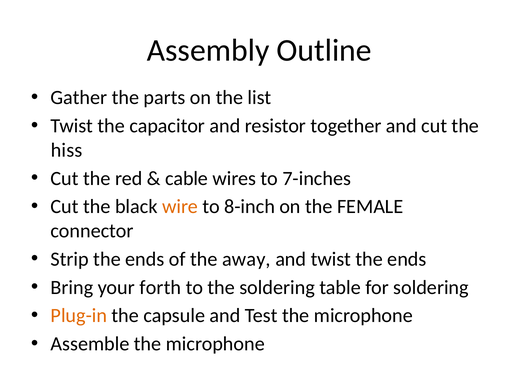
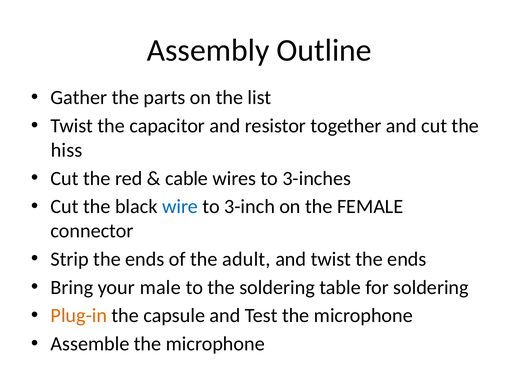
7-inches: 7-inches -> 3-inches (317, 178)
wire colour: orange -> blue (180, 207)
8-inch: 8-inch -> 3-inch (250, 207)
away: away -> adult (246, 259)
forth: forth -> male (160, 288)
